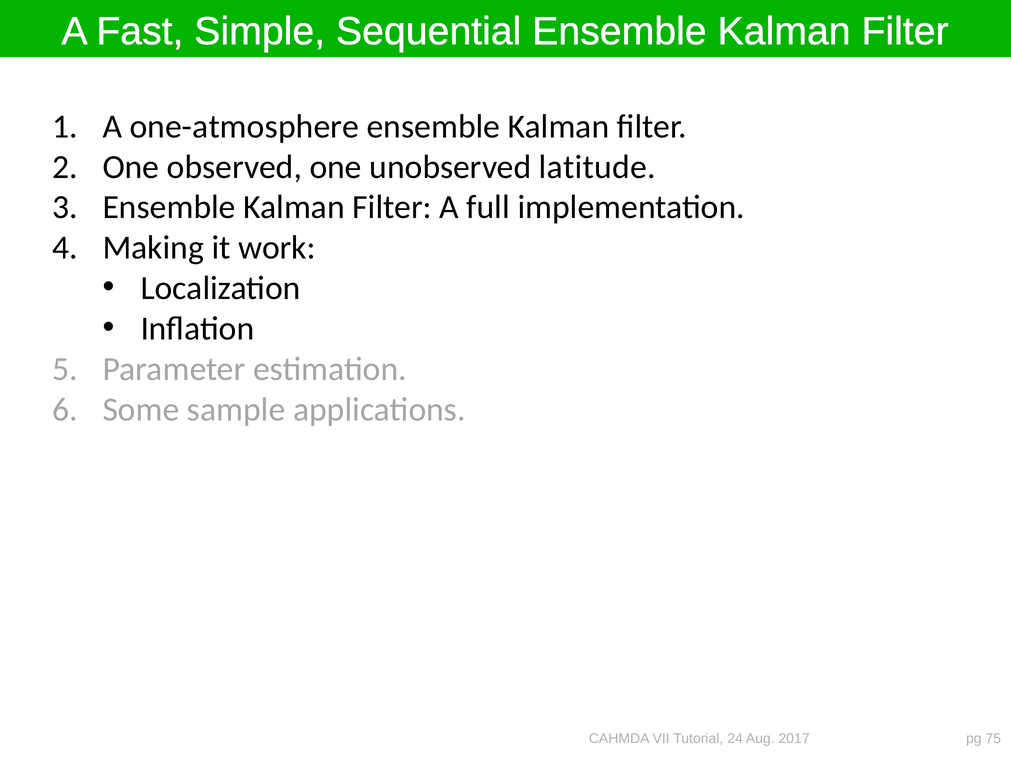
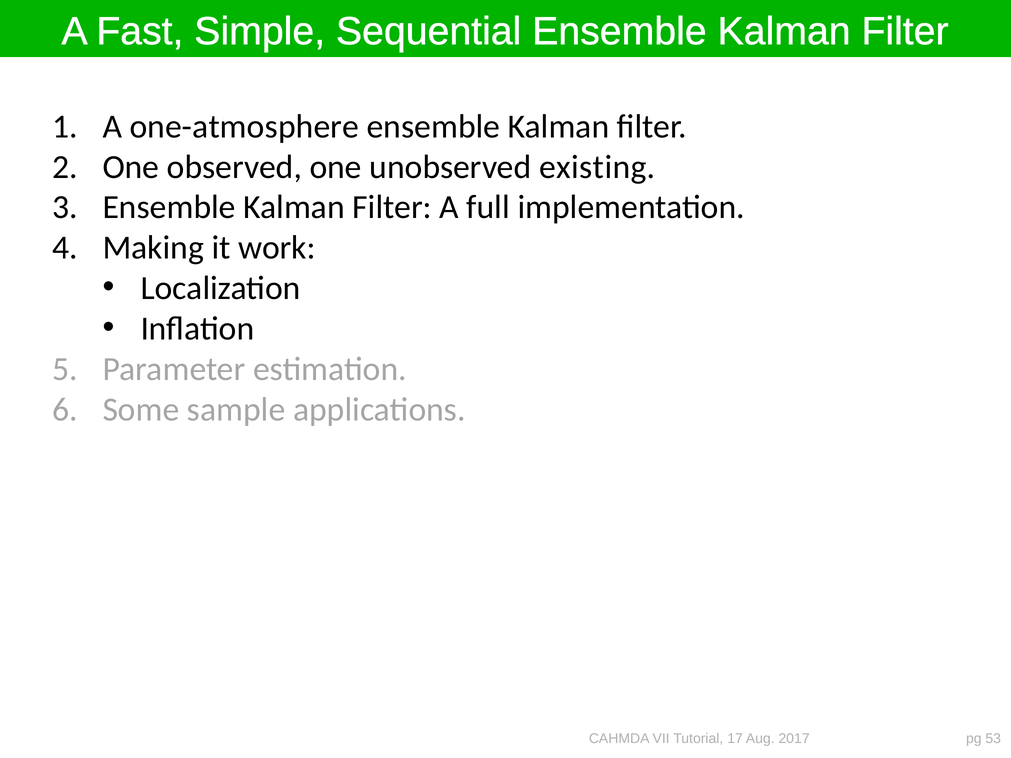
latitude: latitude -> existing (597, 167)
24: 24 -> 17 (735, 739)
75: 75 -> 53 (993, 739)
